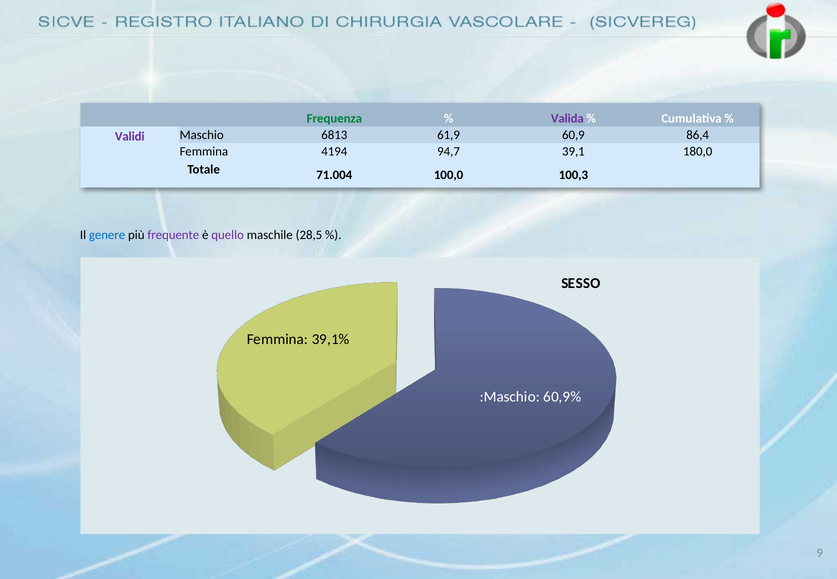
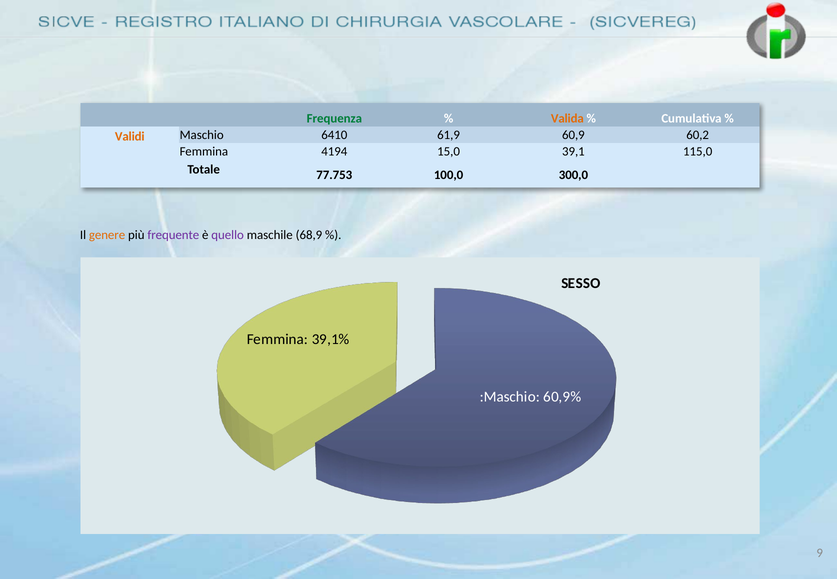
Valida colour: purple -> orange (567, 119)
Validi colour: purple -> orange (130, 137)
6813: 6813 -> 6410 (334, 135)
86,4: 86,4 -> 60,2 (698, 135)
94,7: 94,7 -> 15,0 (449, 152)
180,0: 180,0 -> 115,0 (698, 152)
71.004: 71.004 -> 77.753 (334, 175)
100,3: 100,3 -> 300,0 (573, 175)
genere colour: blue -> orange (107, 235)
28,5: 28,5 -> 68,9 (309, 235)
